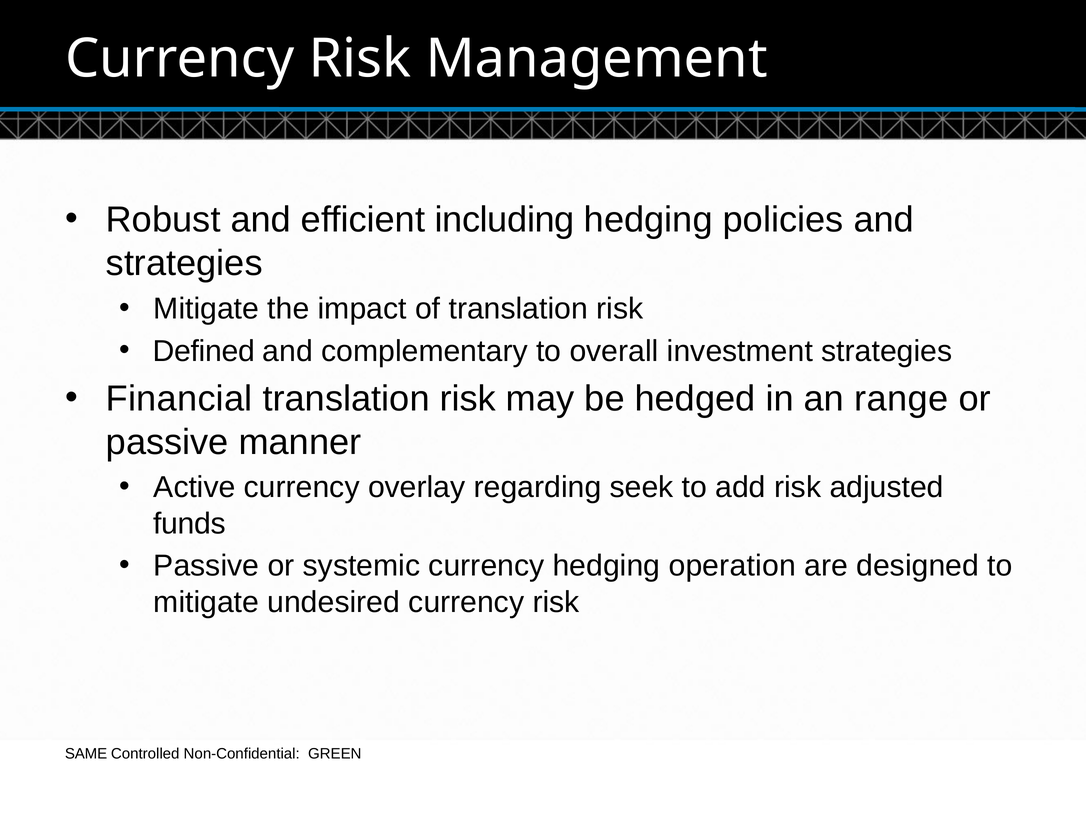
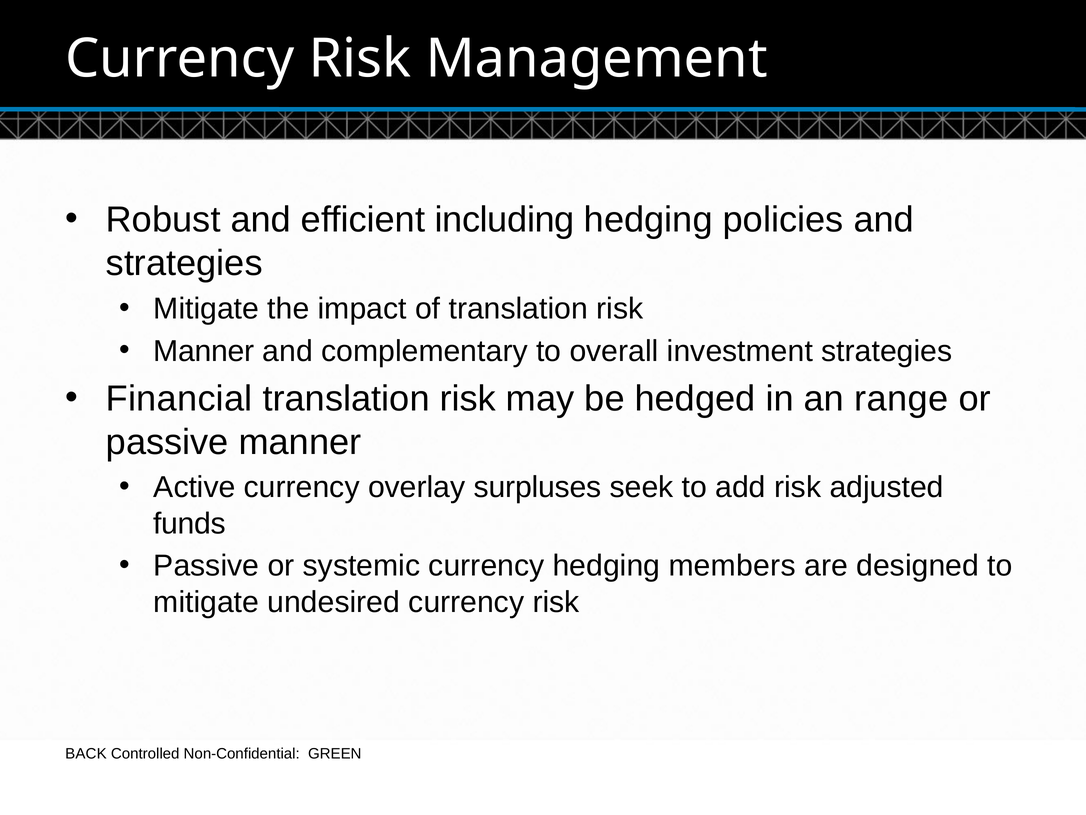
Defined: Defined -> Manner (204, 351)
regarding: regarding -> surpluses (538, 487)
operation: operation -> members (732, 566)
SAME: SAME -> BACK (86, 753)
